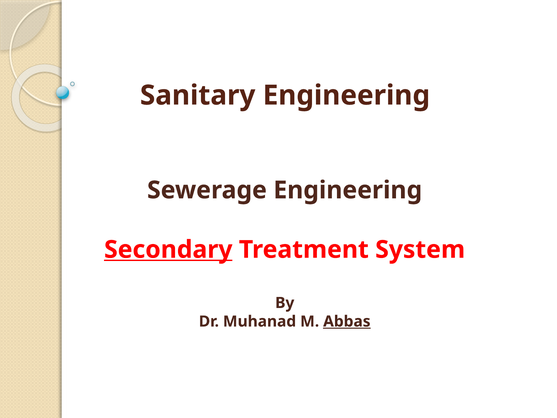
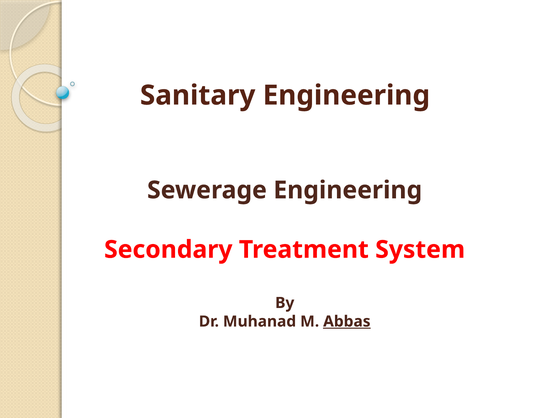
Secondary underline: present -> none (168, 249)
